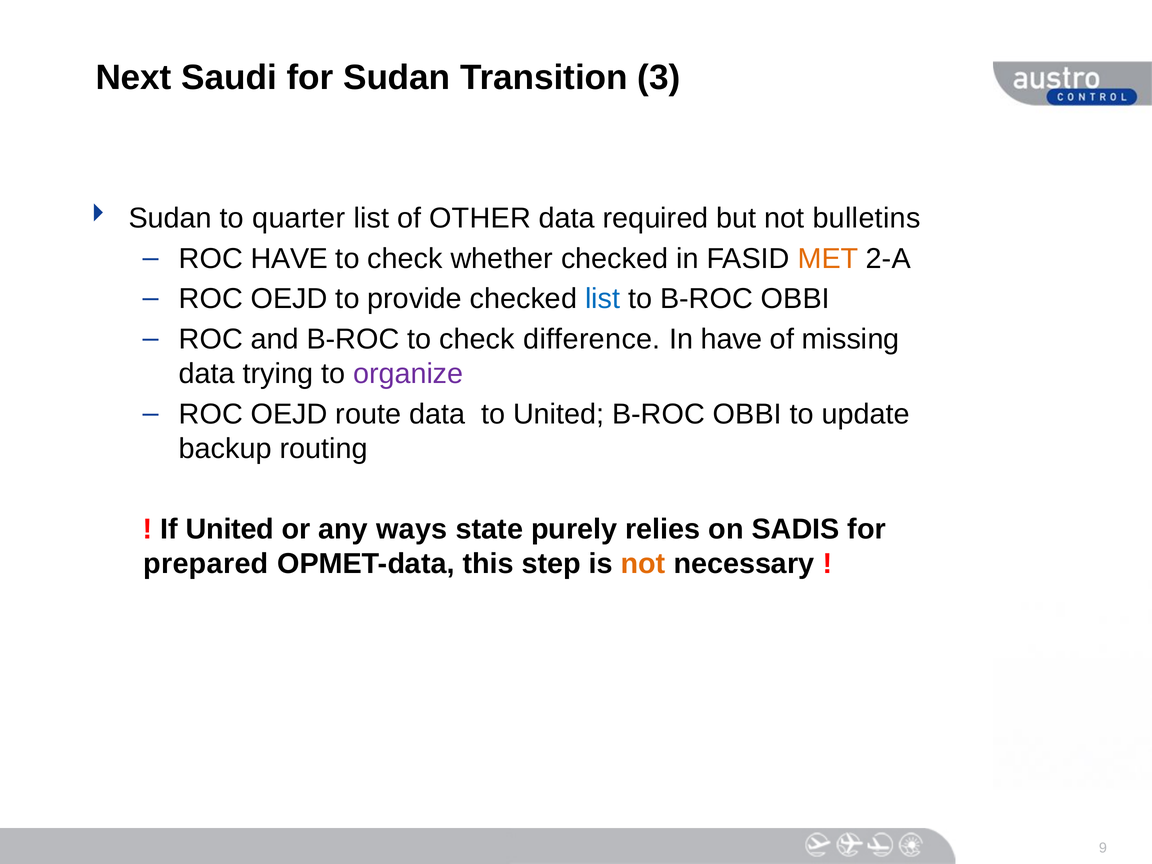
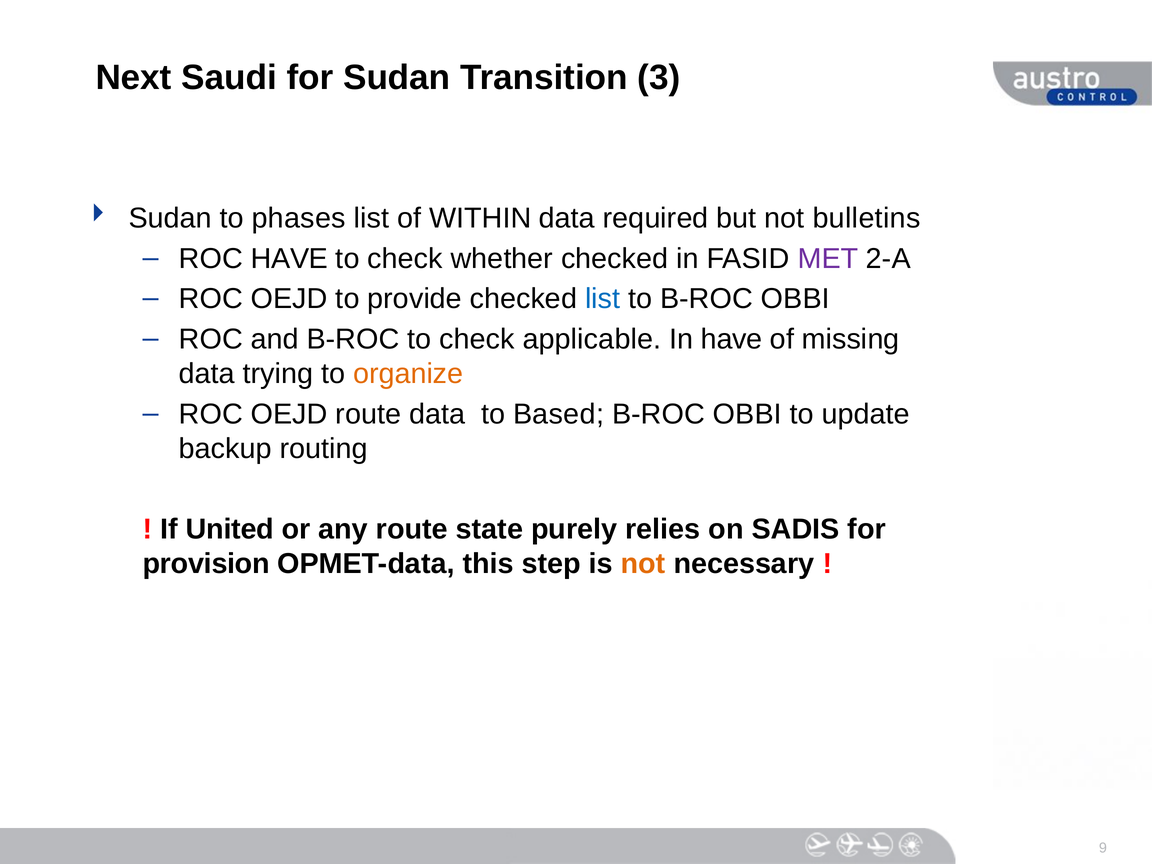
quarter: quarter -> phases (299, 218)
OTHER: OTHER -> WITHIN (480, 218)
MET colour: orange -> purple (828, 259)
difference: difference -> applicable (592, 339)
organize colour: purple -> orange (408, 374)
to United: United -> Based (559, 414)
any ways: ways -> route (412, 529)
prepared: prepared -> provision (206, 564)
